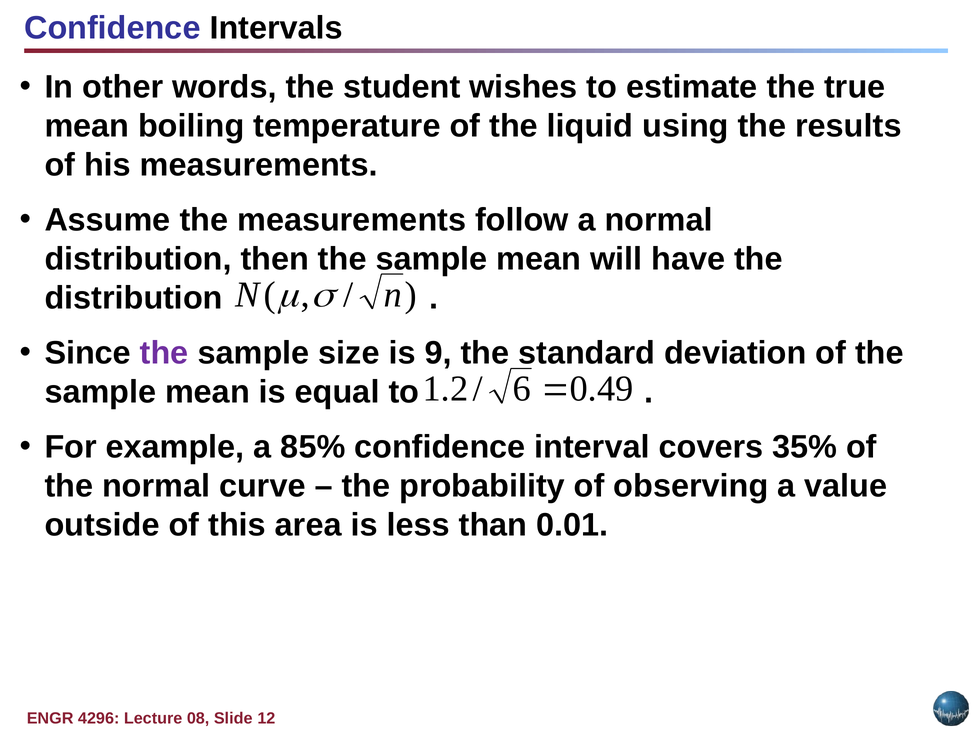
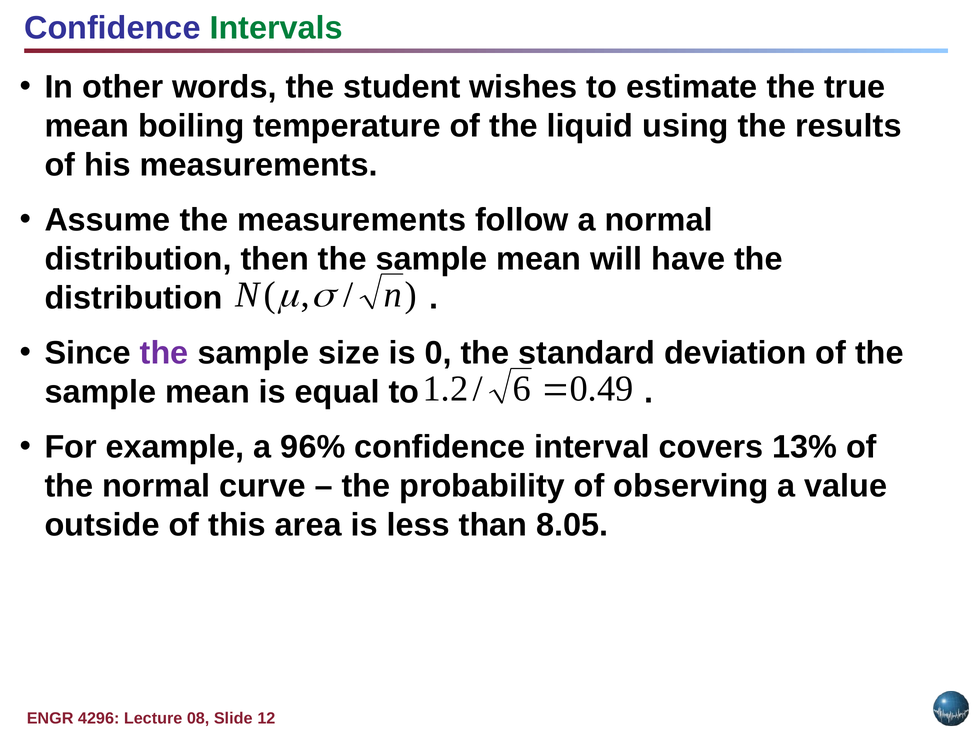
Intervals colour: black -> green (276, 28)
is 9: 9 -> 0 (438, 353)
85%: 85% -> 96% (313, 447)
35%: 35% -> 13% (805, 447)
0.01: 0.01 -> 8.05 (572, 525)
